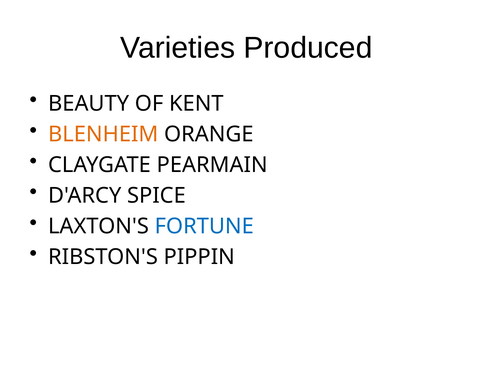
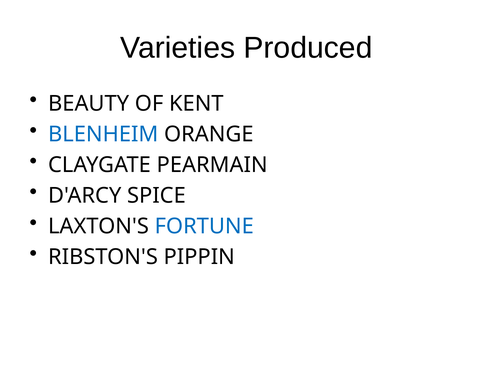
BLENHEIM colour: orange -> blue (103, 134)
